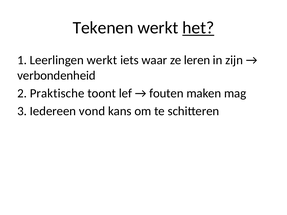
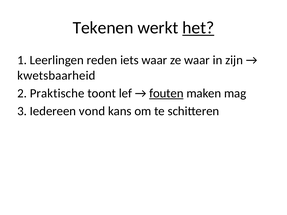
Leerlingen werkt: werkt -> reden (102, 60)
ze leren: leren -> waar (197, 60)
verbondenheid: verbondenheid -> kwetsbaarheid (56, 76)
fouten underline: none -> present (166, 93)
